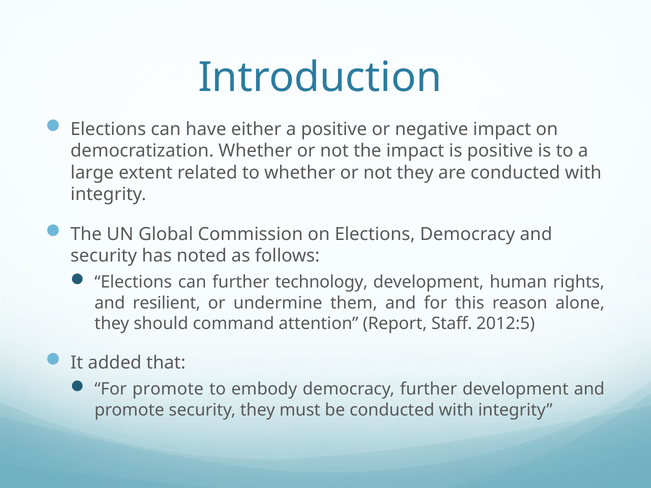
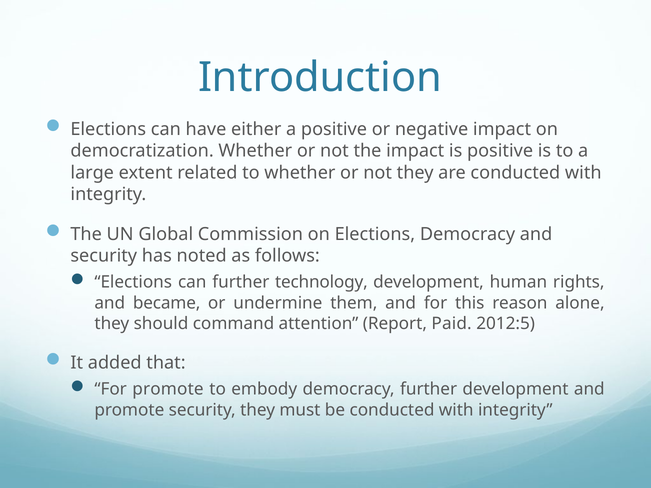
resilient: resilient -> became (167, 303)
Staff: Staff -> Paid (452, 324)
